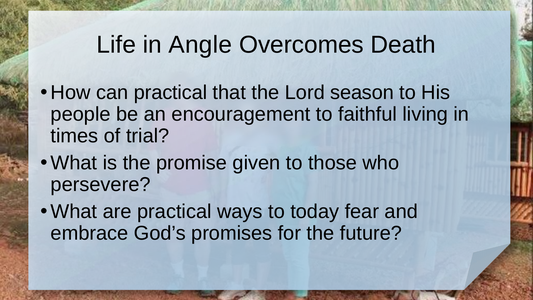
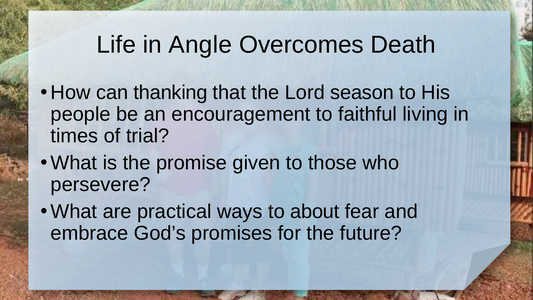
can practical: practical -> thanking (171, 92)
today: today -> about (315, 212)
